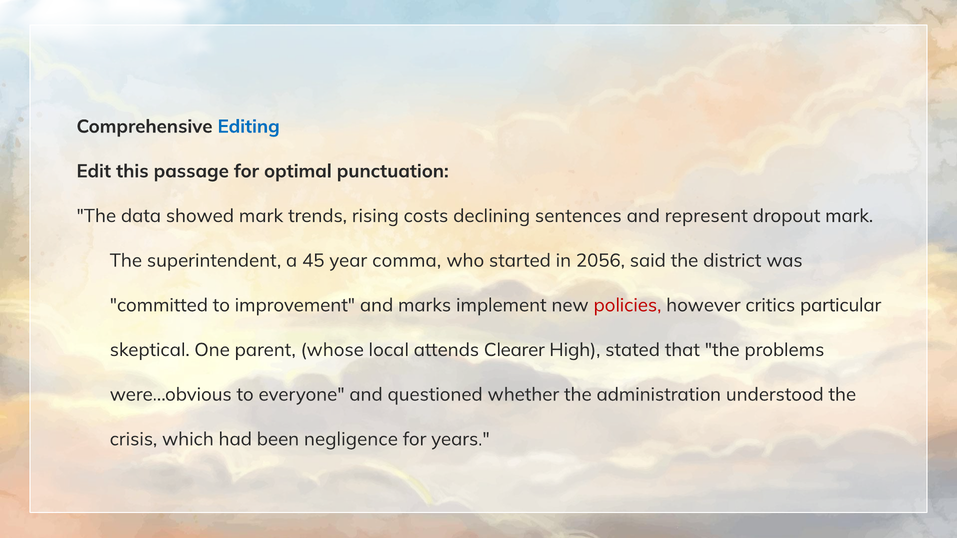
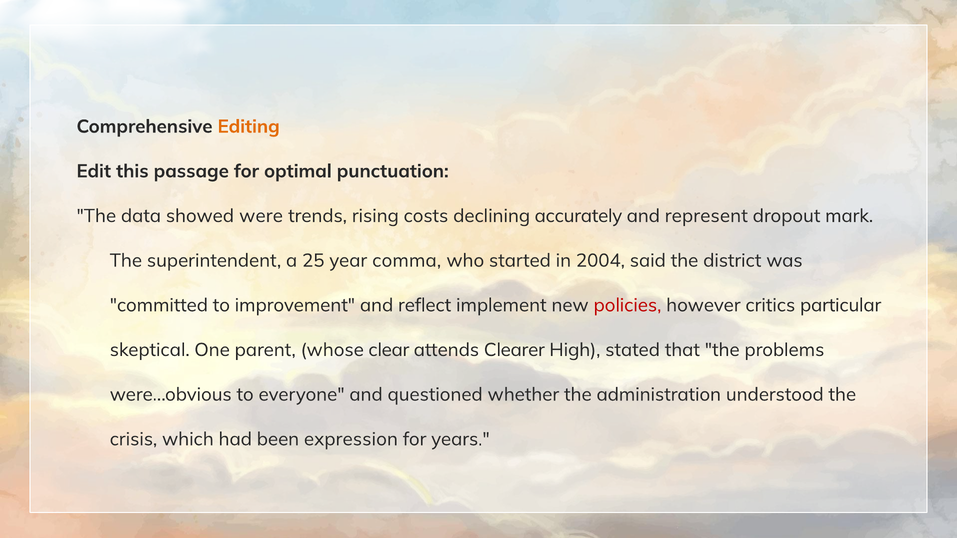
Editing colour: blue -> orange (249, 127)
showed mark: mark -> were (261, 216)
sentences: sentences -> accurately (578, 216)
45: 45 -> 25 (313, 261)
2056: 2056 -> 2004 (600, 261)
marks: marks -> reflect (425, 305)
local: local -> clear (389, 350)
negligence: negligence -> expression (351, 439)
